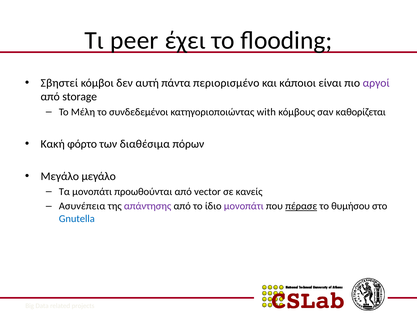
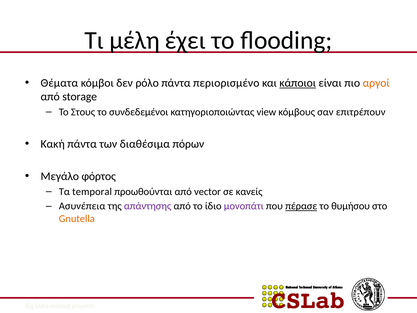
peer: peer -> μέλη (135, 40)
Σβηστεί: Σβηστεί -> Θέματα (59, 83)
αυτή: αυτή -> ρόλο (147, 83)
κάποιοι underline: none -> present (298, 83)
αργοί colour: purple -> orange (376, 83)
Μέλη: Μέλη -> Στους (83, 112)
with: with -> view (266, 112)
καθορίζεται: καθορίζεται -> επιτρέπουν (361, 112)
Κακή φόρτο: φόρτο -> πάντα (82, 144)
Μεγάλο μεγάλο: μεγάλο -> φόρτος (99, 176)
Τα μονοπάτι: μονοπάτι -> temporal (92, 191)
Gnutella colour: blue -> orange (77, 219)
